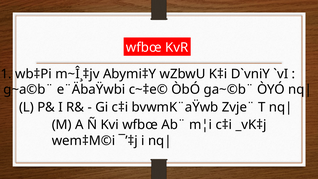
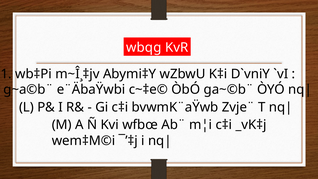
wfbœ: wfbœ -> wbqg (144, 47)
